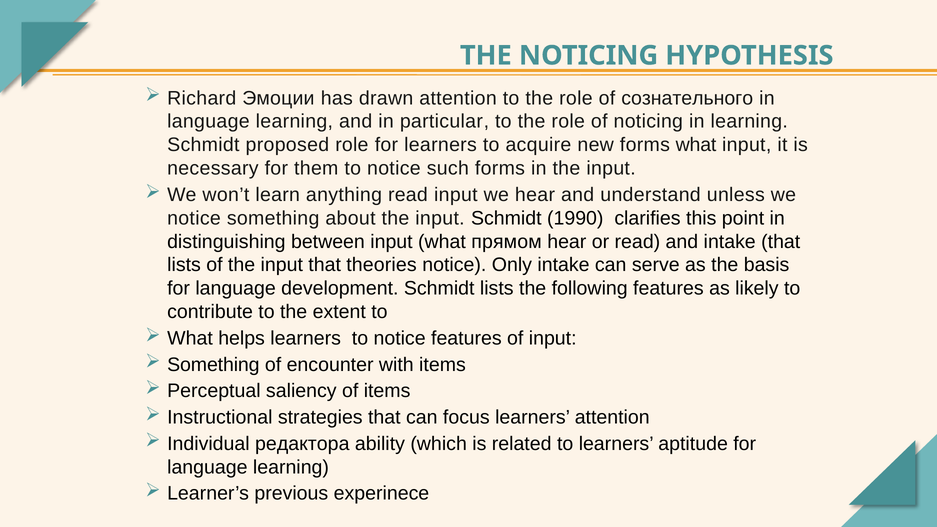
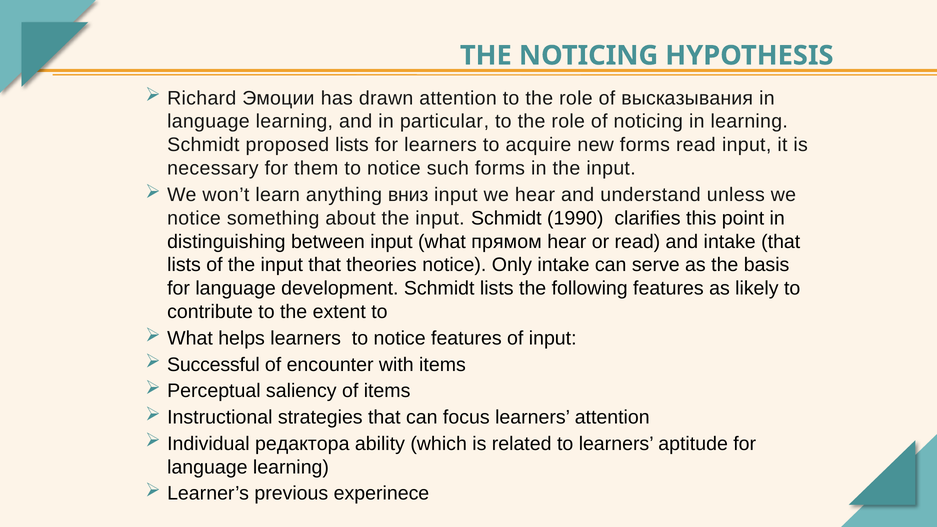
сознательного: сознательного -> высказывания (687, 98)
proposed role: role -> lists (352, 145)
forms what: what -> read (696, 145)
anything read: read -> вниз (408, 195)
Something: Something -> Successful (213, 365)
